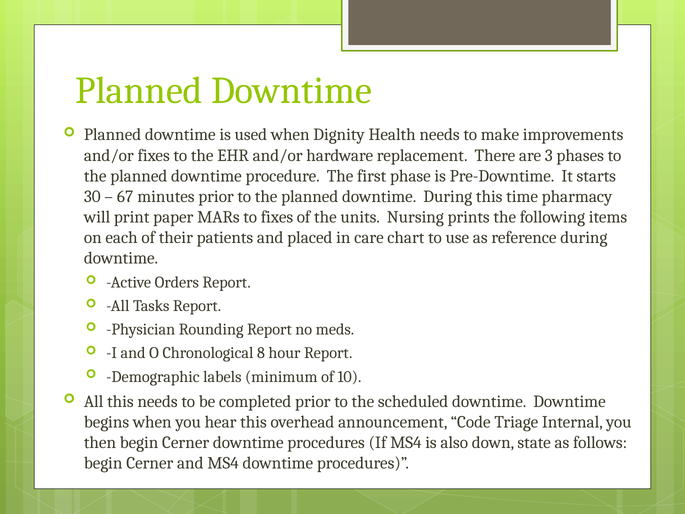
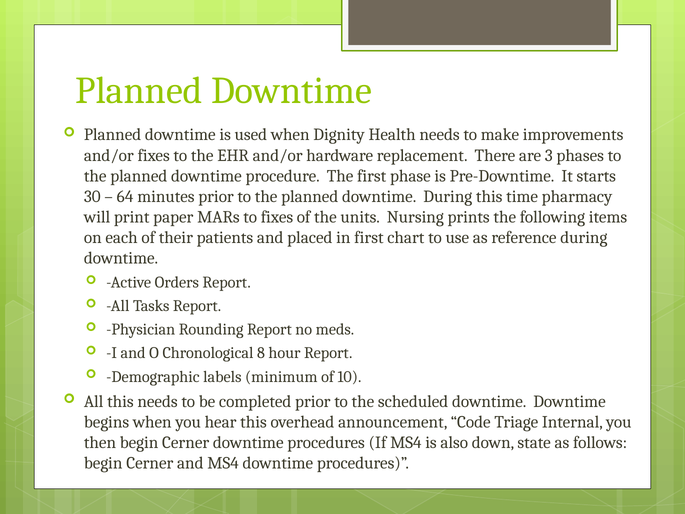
67: 67 -> 64 (125, 196)
in care: care -> first (369, 238)
